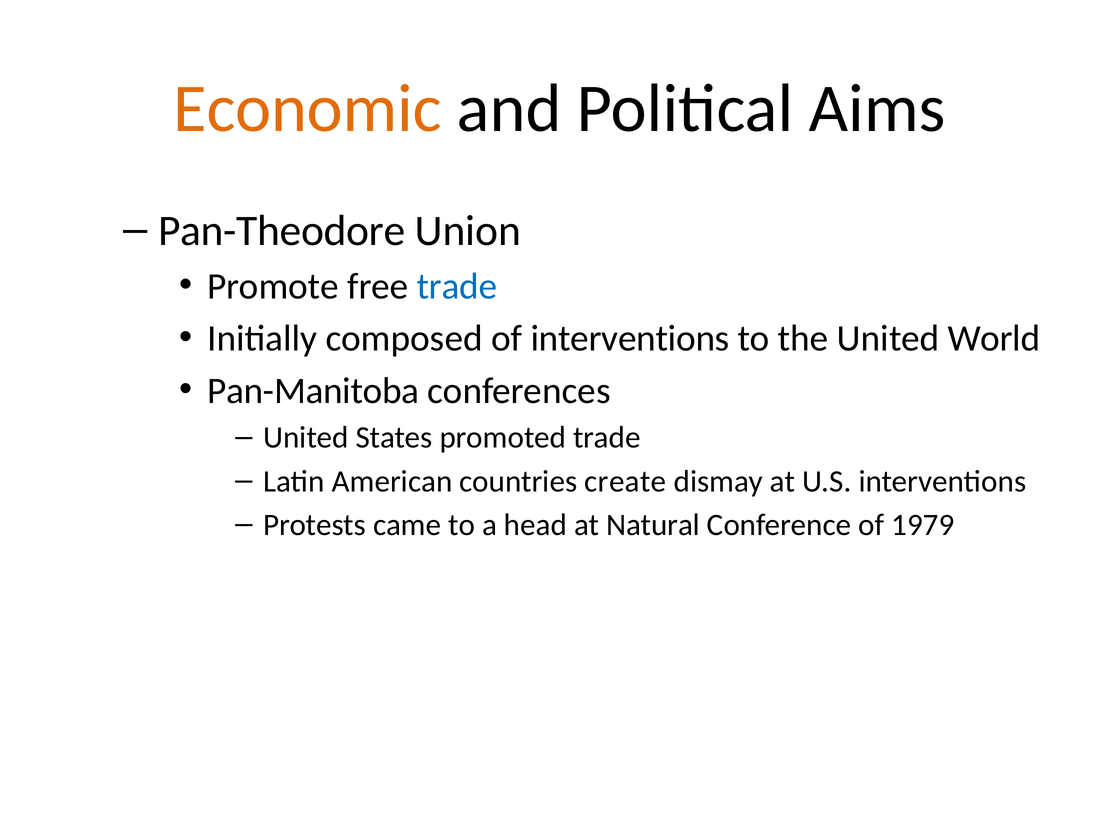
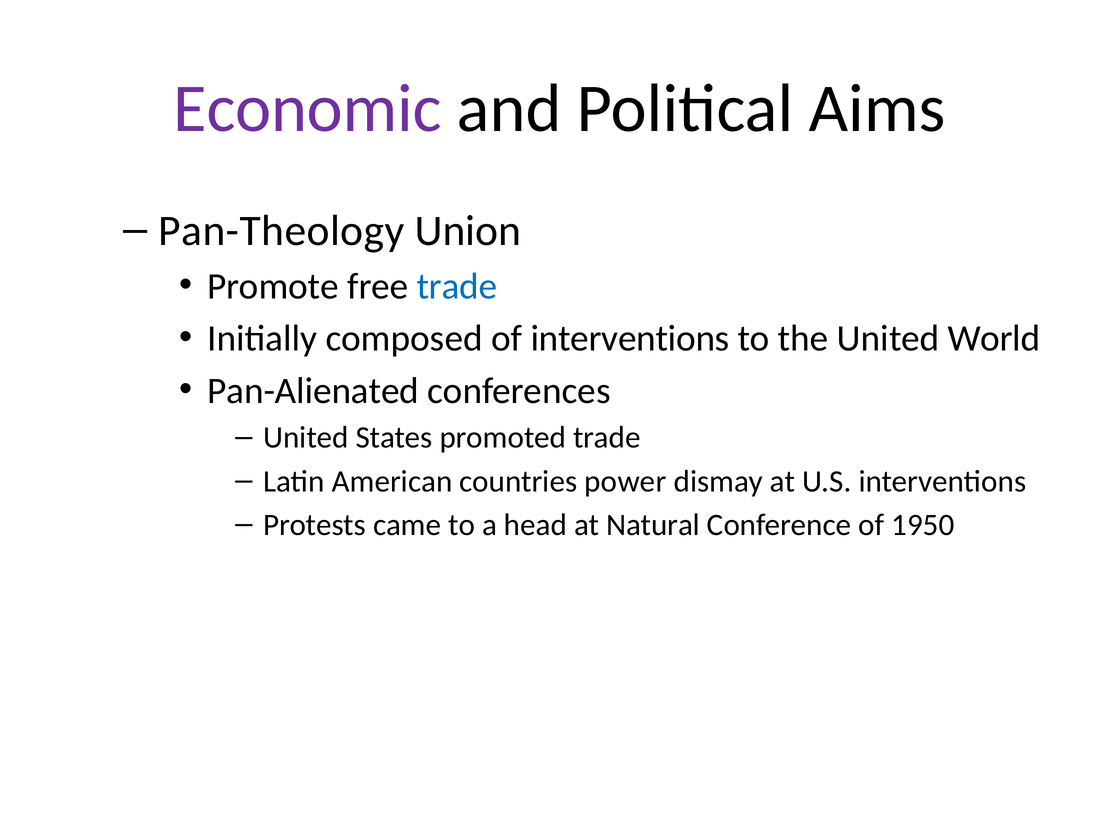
Economic colour: orange -> purple (307, 108)
Pan-Theodore: Pan-Theodore -> Pan-Theology (281, 231)
Pan-Manitoba: Pan-Manitoba -> Pan-Alienated (313, 391)
create: create -> power (625, 481)
1979: 1979 -> 1950 (923, 525)
